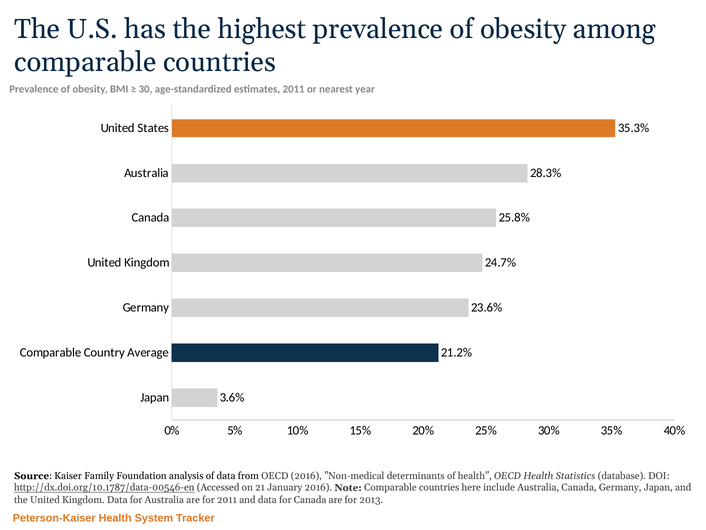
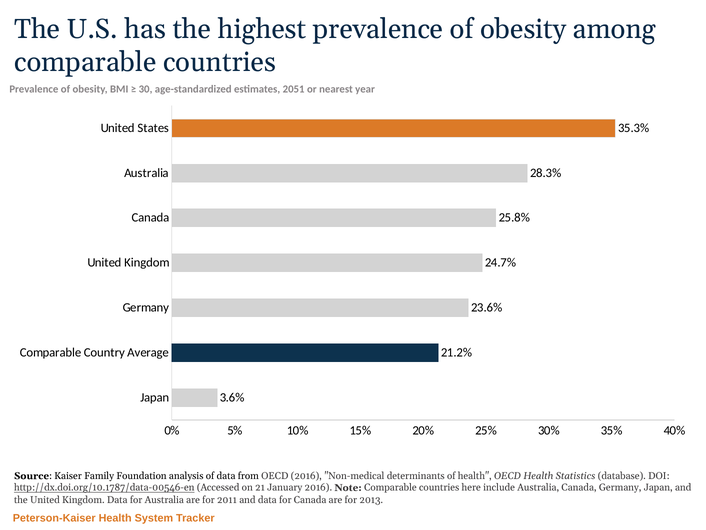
estimates 2011: 2011 -> 2051 (294, 89)
